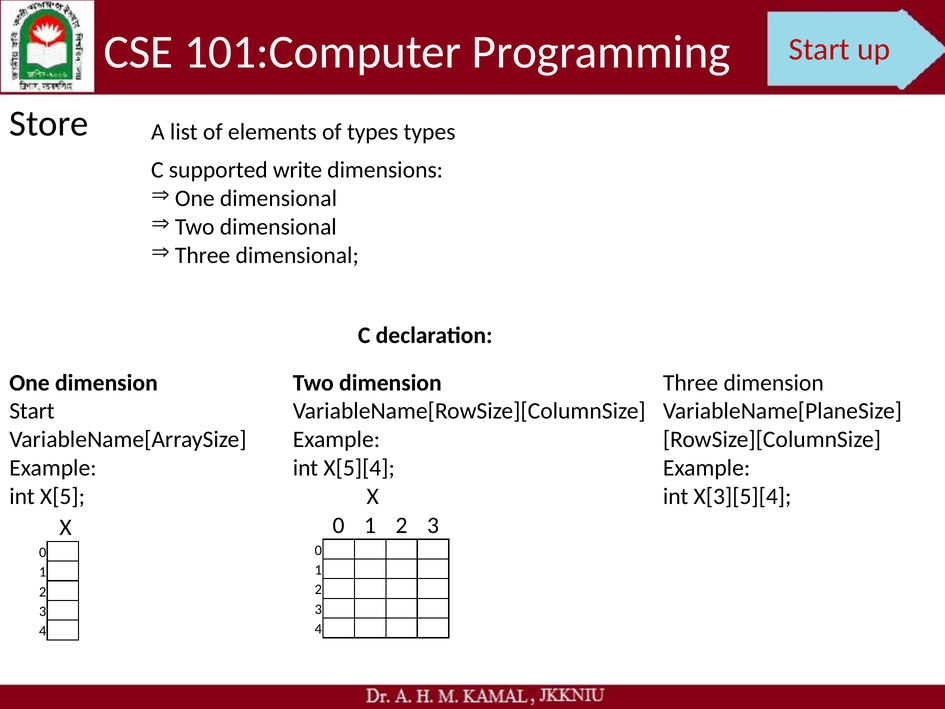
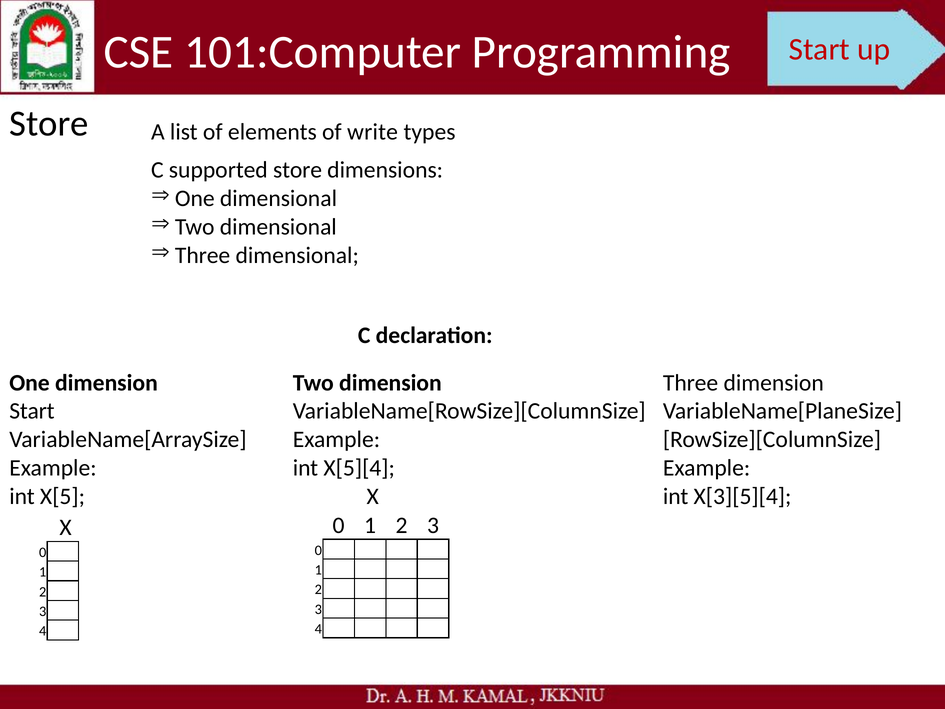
of types: types -> write (373, 132)
supported write: write -> store (298, 170)
